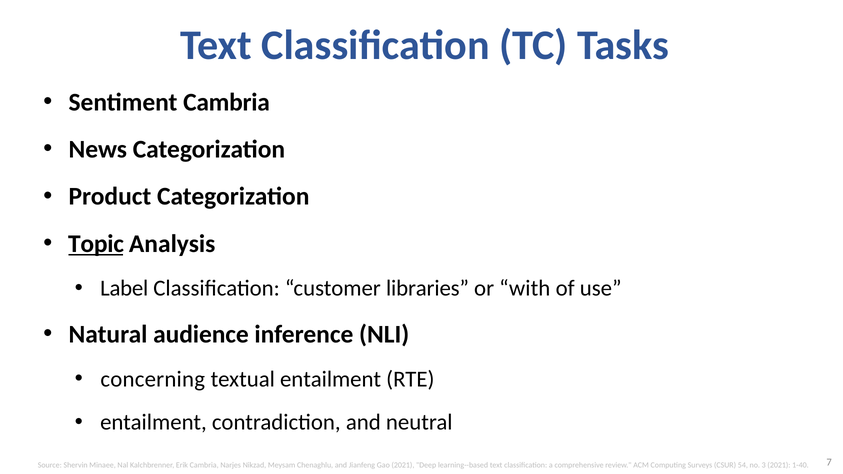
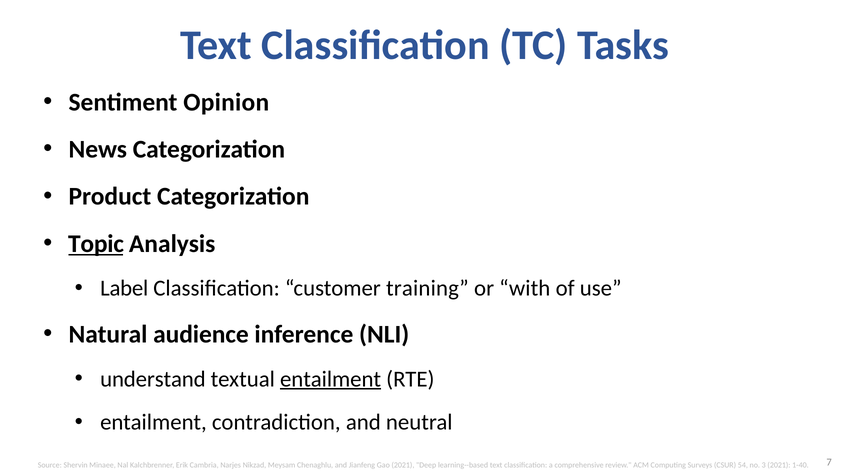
Sentiment Cambria: Cambria -> Opinion (226, 102)
libraries: libraries -> training (427, 289)
concerning: concerning -> understand (153, 379)
entailment underline: none -> present (331, 379)
